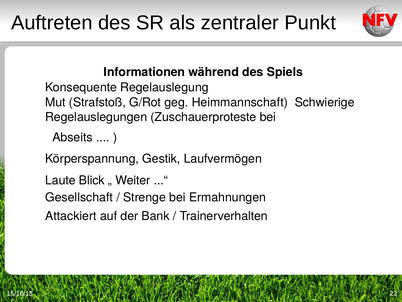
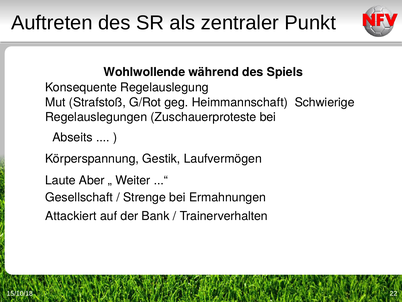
Informationen: Informationen -> Wohlwollende (144, 72)
Blick: Blick -> Aber (92, 180)
